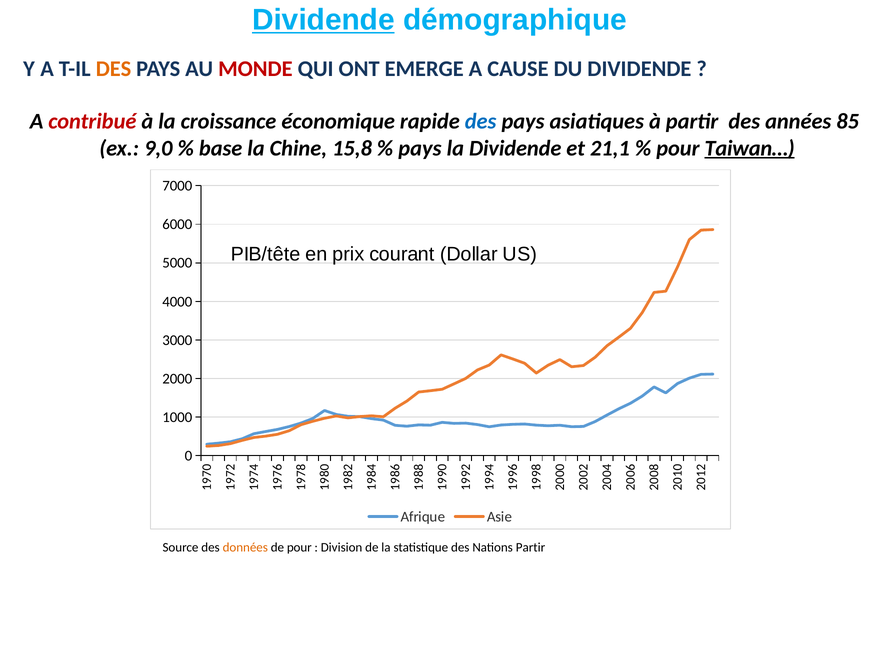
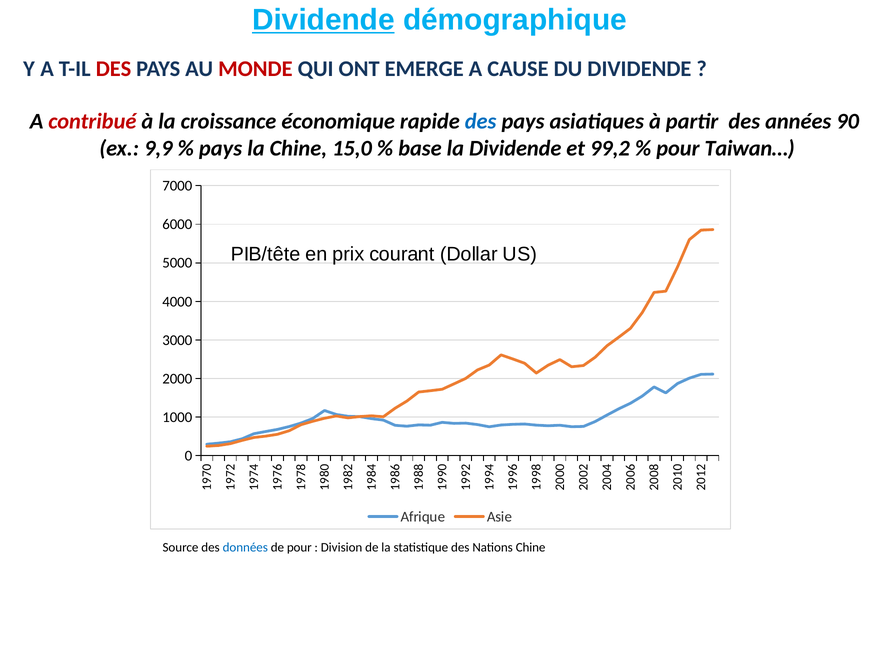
DES colour: orange -> red (113, 69)
85: 85 -> 90 (848, 121)
9,0: 9,0 -> 9,9 (158, 148)
base: base -> pays (221, 148)
15,8: 15,8 -> 15,0 (352, 148)
pays: pays -> base (420, 148)
21,1: 21,1 -> 99,2 (610, 148)
Taiwan… underline: present -> none (750, 148)
données colour: orange -> blue (245, 548)
Nations Partir: Partir -> Chine (531, 548)
